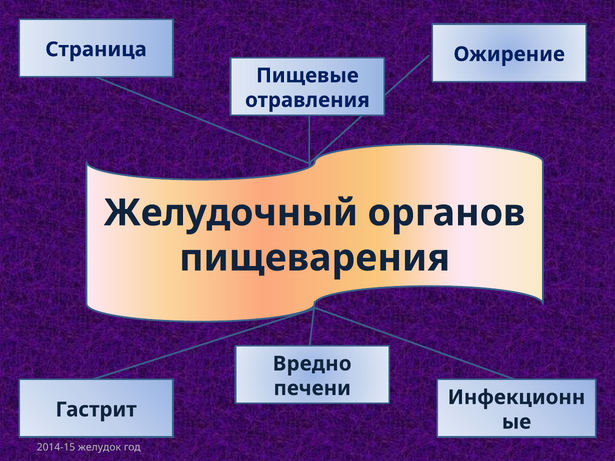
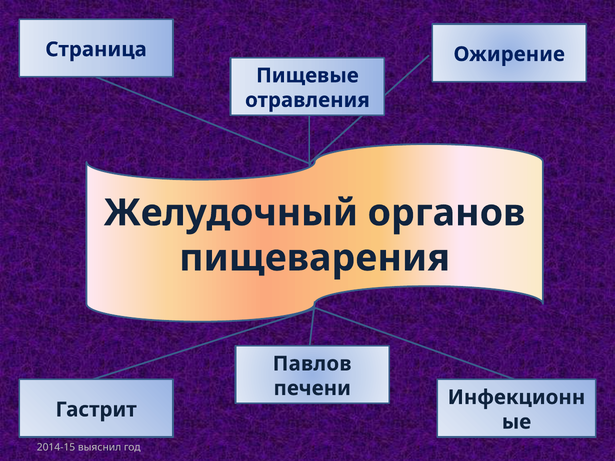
Вредно: Вредно -> Павлов (312, 364)
желудок: желудок -> выяснил (100, 448)
